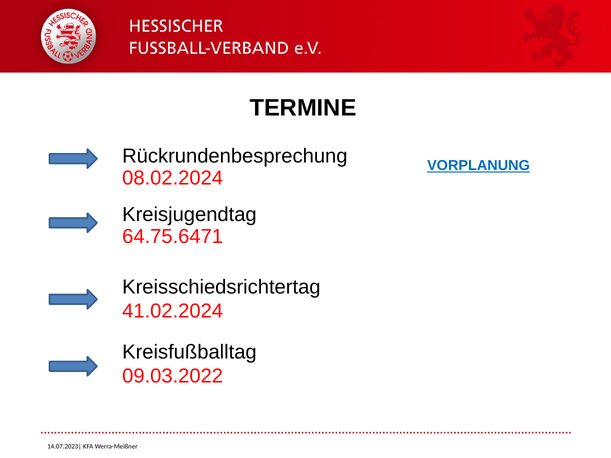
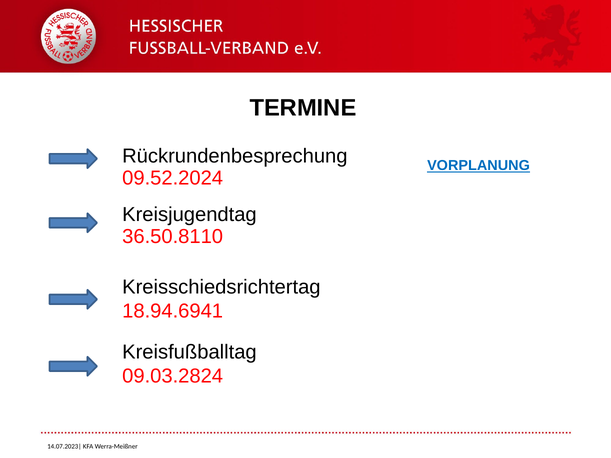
08.02.2024: 08.02.2024 -> 09.52.2024 (173, 178)
64.75.6471: 64.75.6471 -> 36.50.8110 (173, 237)
41.02.2024: 41.02.2024 -> 18.94.6941 (173, 311)
09.03.2022: 09.03.2022 -> 09.03.2824 (173, 376)
